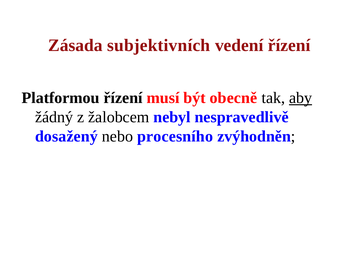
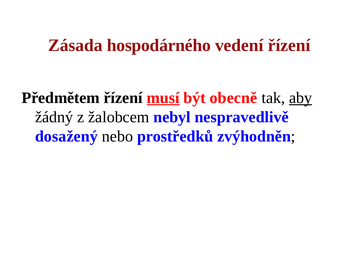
subjektivních: subjektivních -> hospodárného (159, 45)
Platformou: Platformou -> Předmětem (61, 98)
musí underline: none -> present (163, 98)
procesního: procesního -> prostředků (175, 136)
